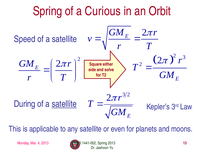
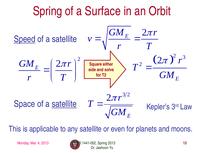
Curious: Curious -> Surface (103, 11)
Speed underline: none -> present (25, 39)
During: During -> Space (25, 104)
